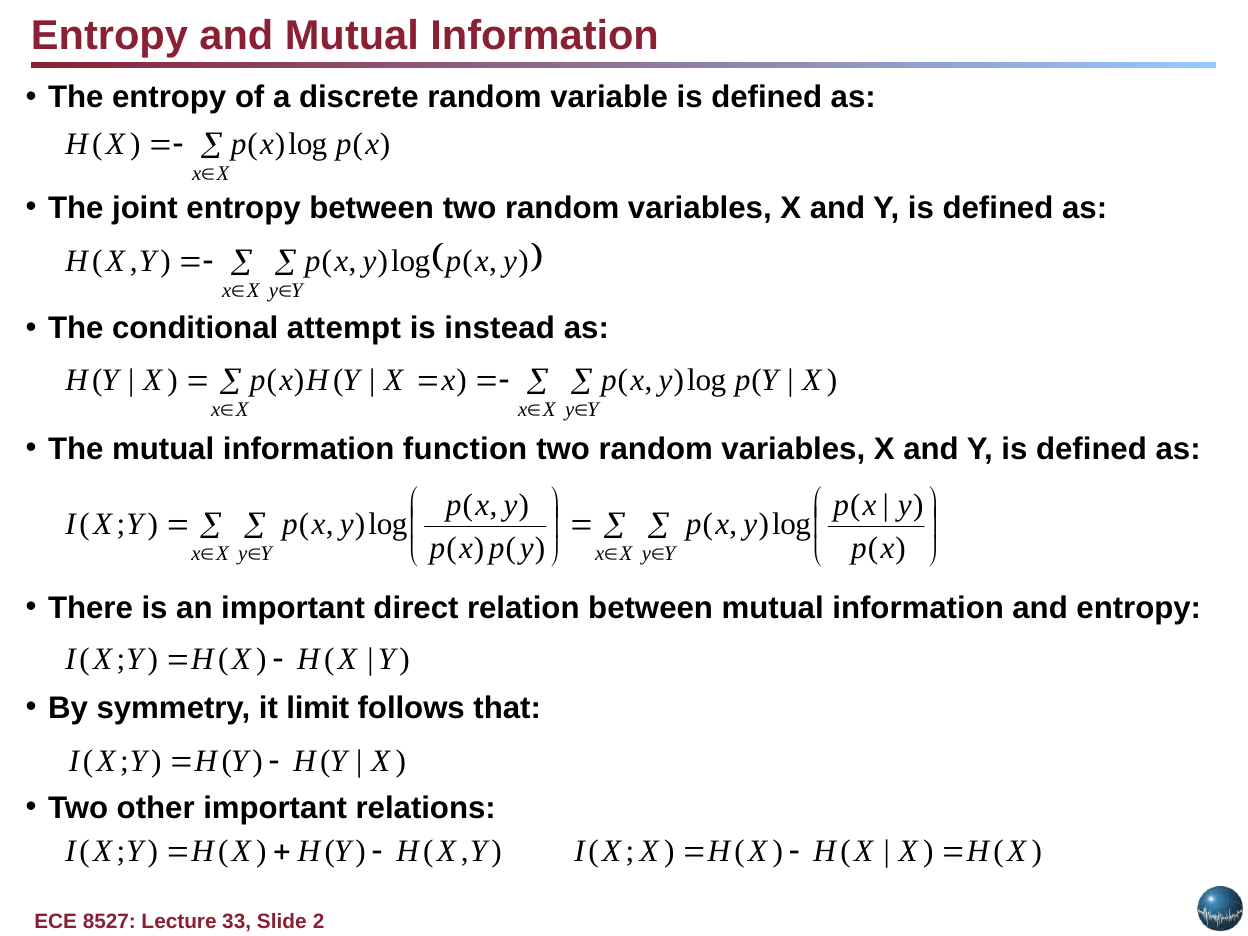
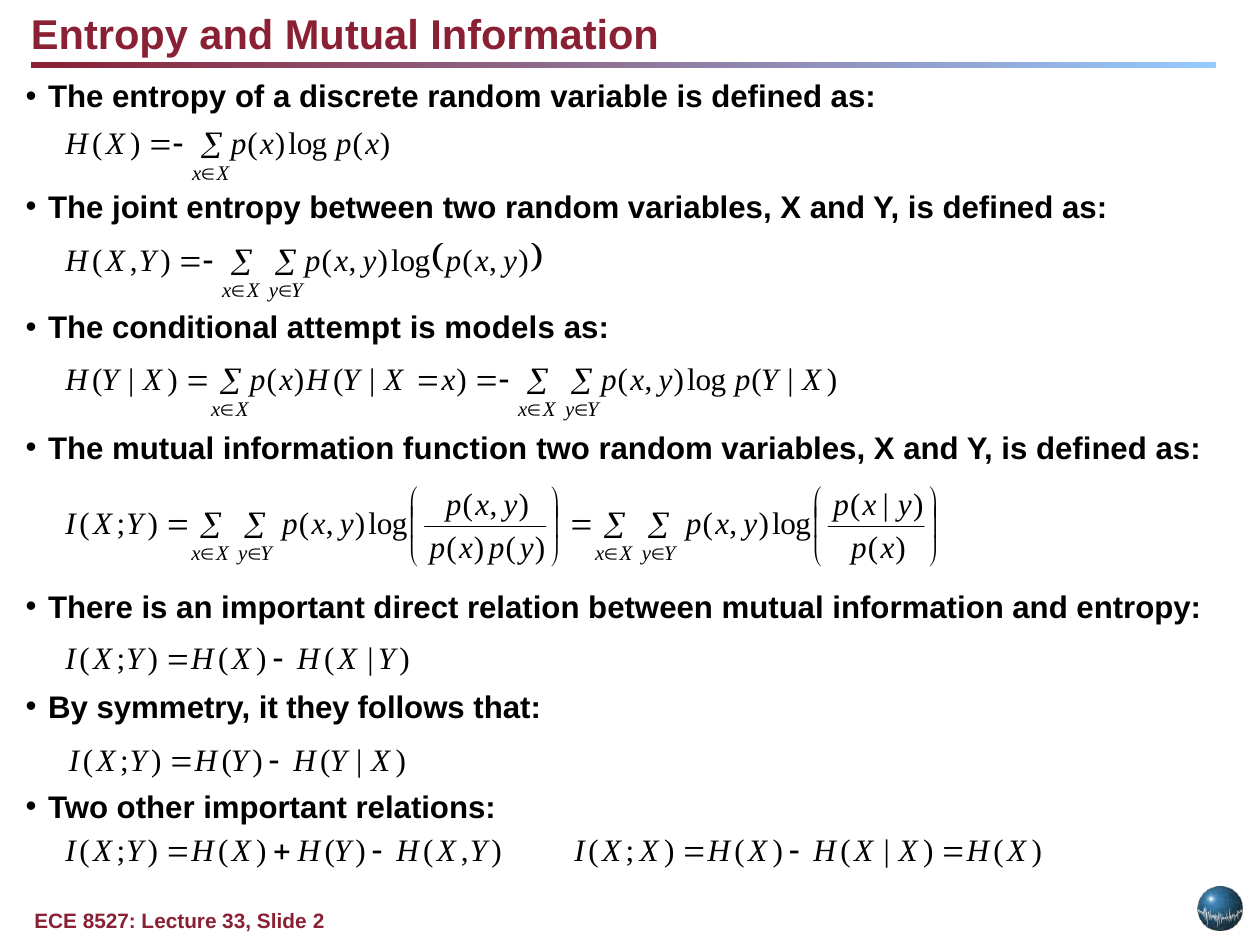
instead: instead -> models (500, 329)
limit: limit -> they (318, 708)
